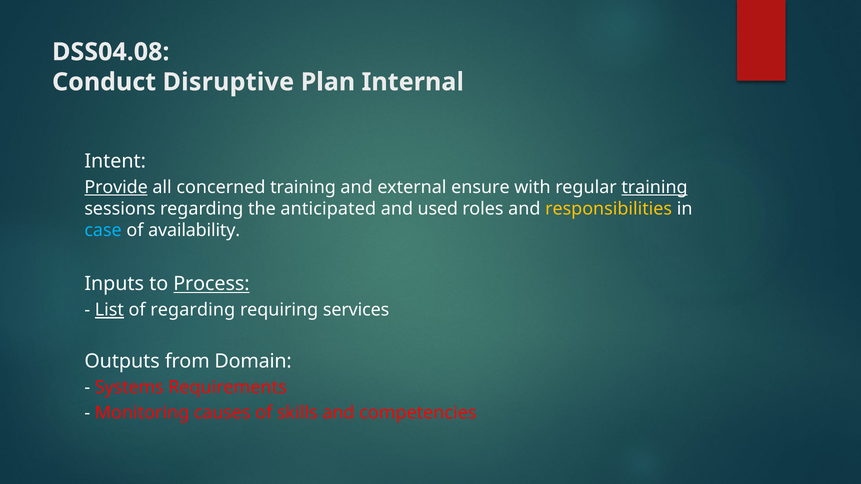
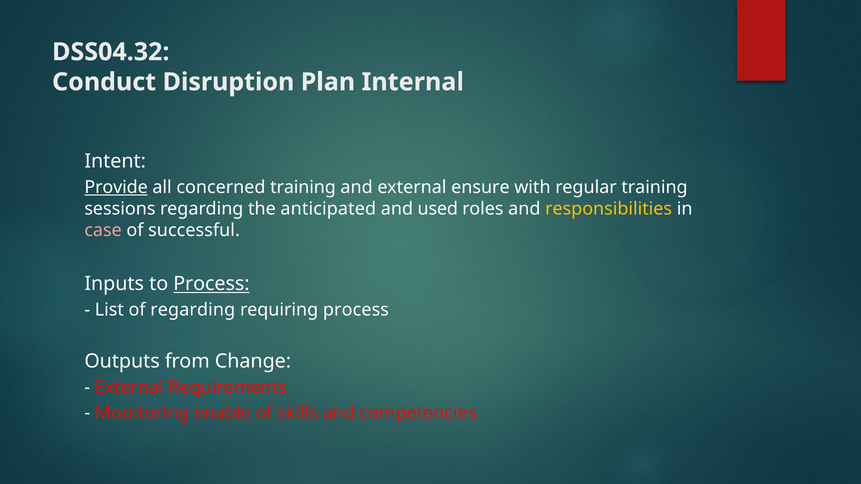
DSS04.08: DSS04.08 -> DSS04.32 (111, 52)
Disruptive: Disruptive -> Disruption (228, 82)
training underline: present -> none (655, 187)
case colour: light blue -> pink (103, 231)
availability: availability -> successful (194, 231)
List underline: present -> none (109, 310)
requiring services: services -> process (356, 310)
Domain: Domain -> Change (253, 362)
Systems: Systems -> External (129, 388)
causes: causes -> enable (222, 413)
